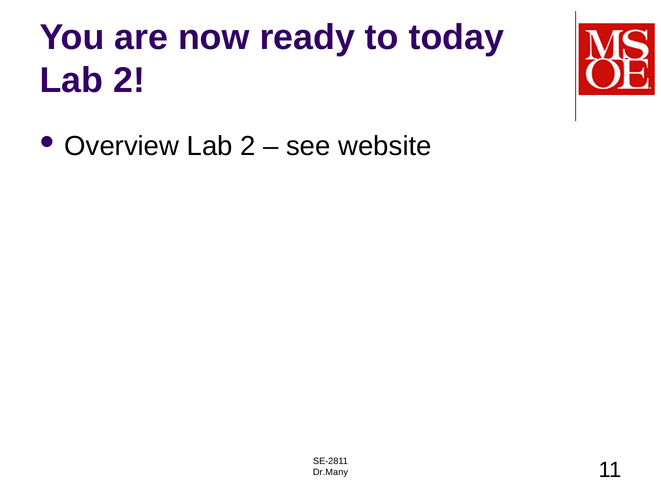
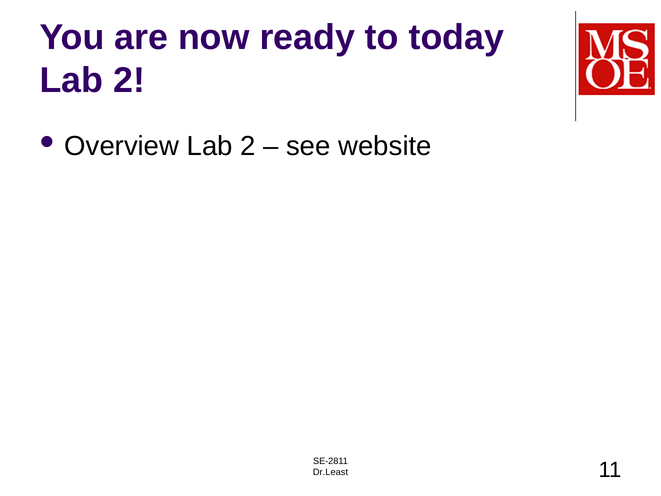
Dr.Many: Dr.Many -> Dr.Least (330, 472)
